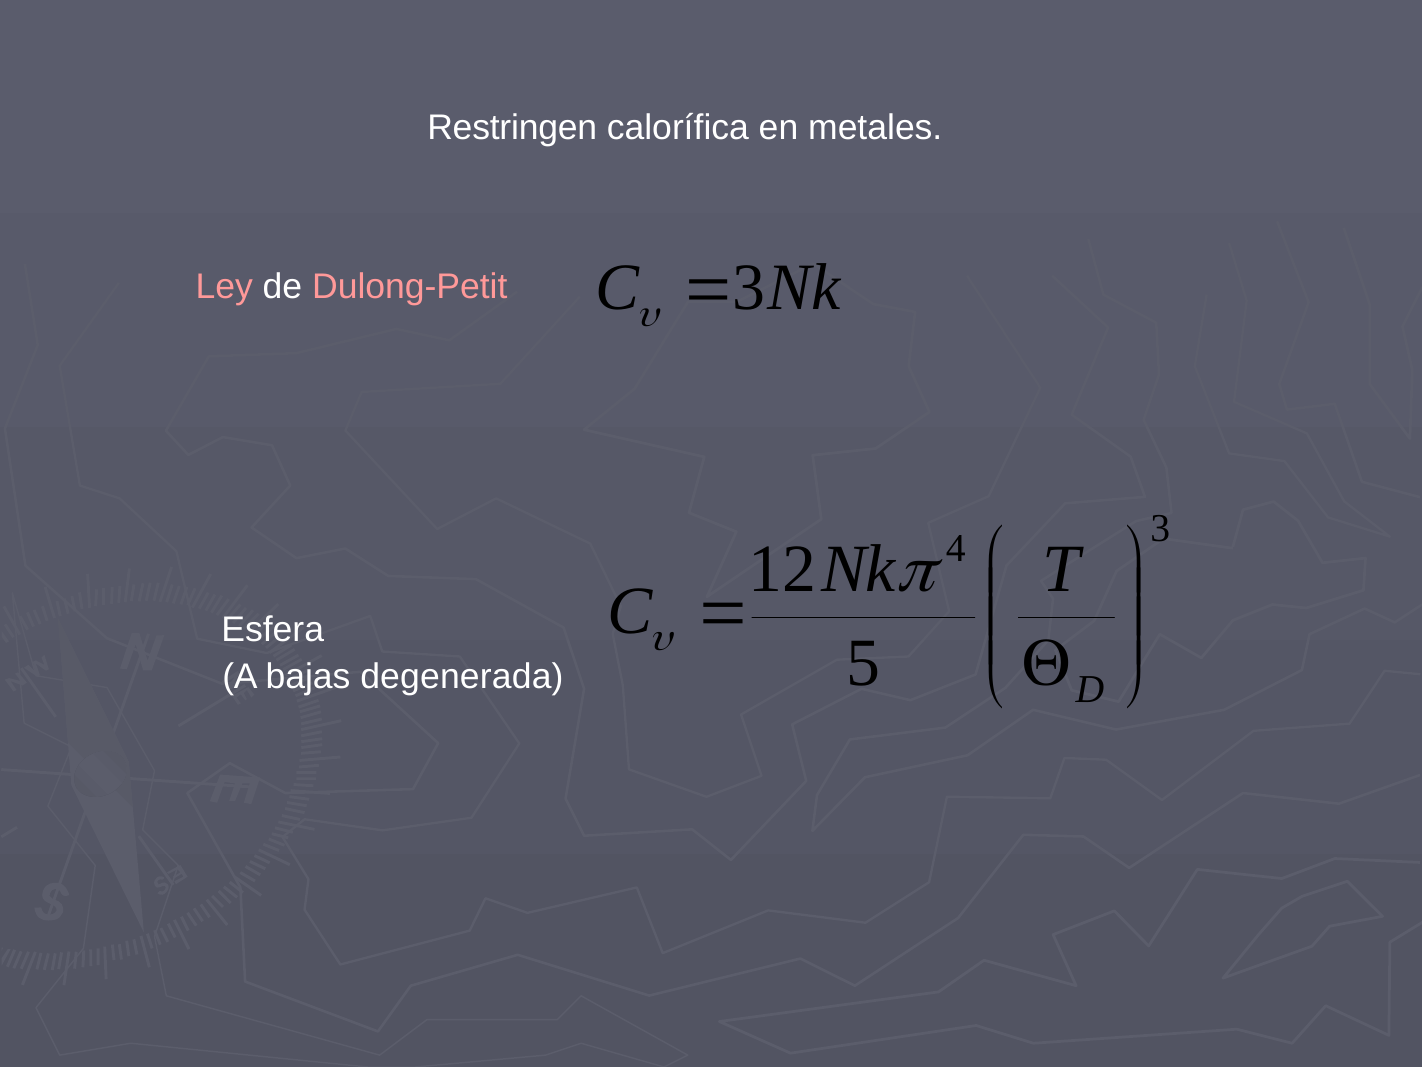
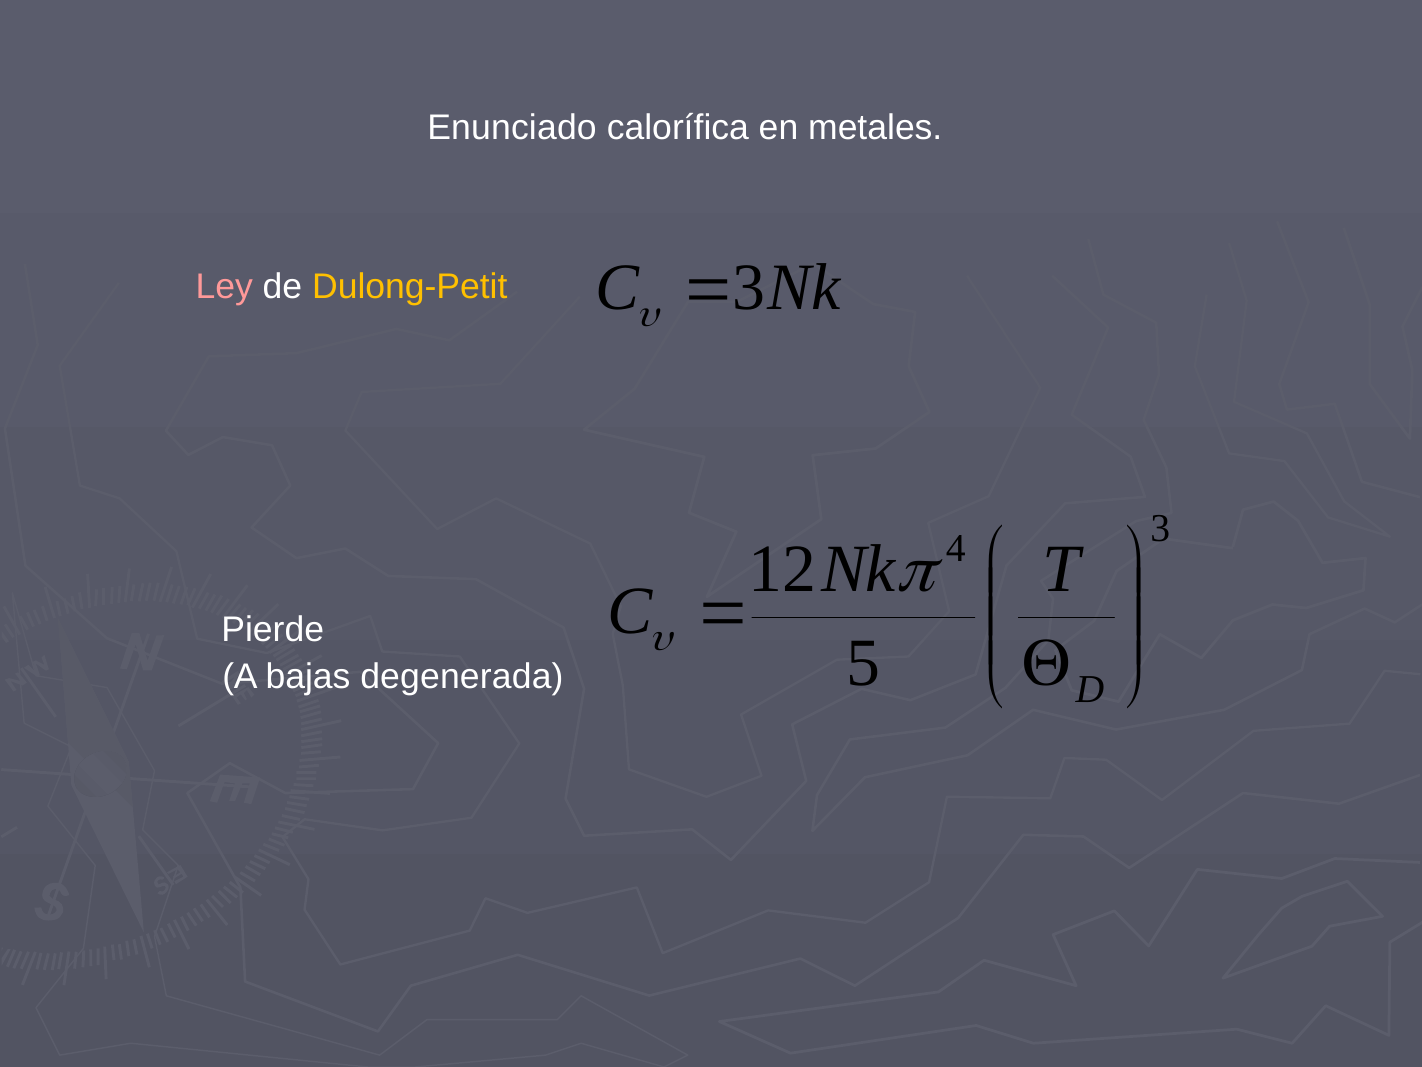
Restringen: Restringen -> Enunciado (512, 127)
Dulong-Petit colour: pink -> yellow (410, 287)
Esfera: Esfera -> Pierde (273, 630)
